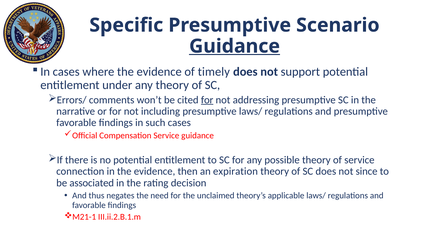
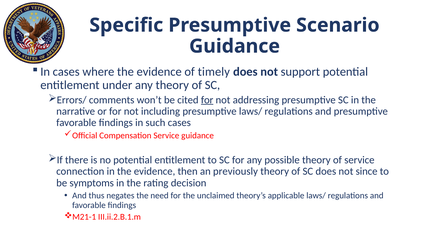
Guidance underline: present -> none (235, 46)
expiration: expiration -> previously (235, 172)
associated: associated -> symptoms (92, 183)
